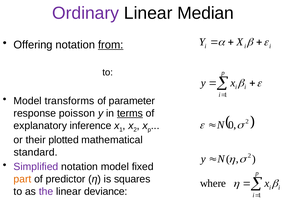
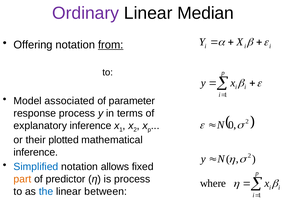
transforms: transforms -> associated (70, 101)
response poisson: poisson -> process (77, 113)
terms underline: present -> none (130, 113)
standard: standard -> inference (36, 152)
Simplified colour: purple -> blue (36, 166)
notation model: model -> allows (115, 166)
is squares: squares -> process (132, 179)
the colour: purple -> blue (46, 191)
deviance: deviance -> between (106, 191)
